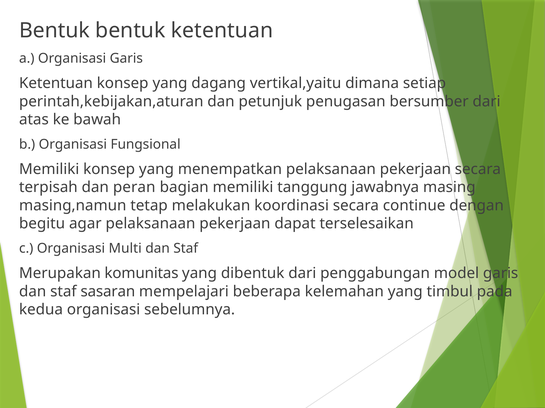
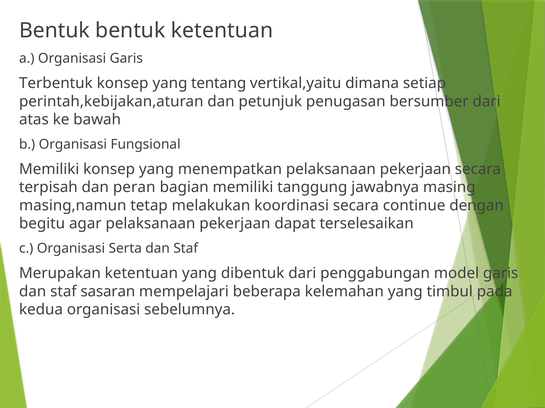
Ketentuan: Ketentuan -> Terbentuk (56, 83)
dagang: dagang -> tentang (219, 83)
Multi: Multi -> Serta (125, 249)
Merupakan komunitas: komunitas -> ketentuan (141, 274)
